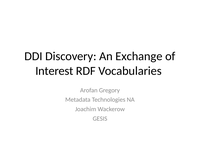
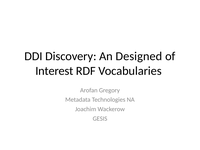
Exchange: Exchange -> Designed (139, 56)
